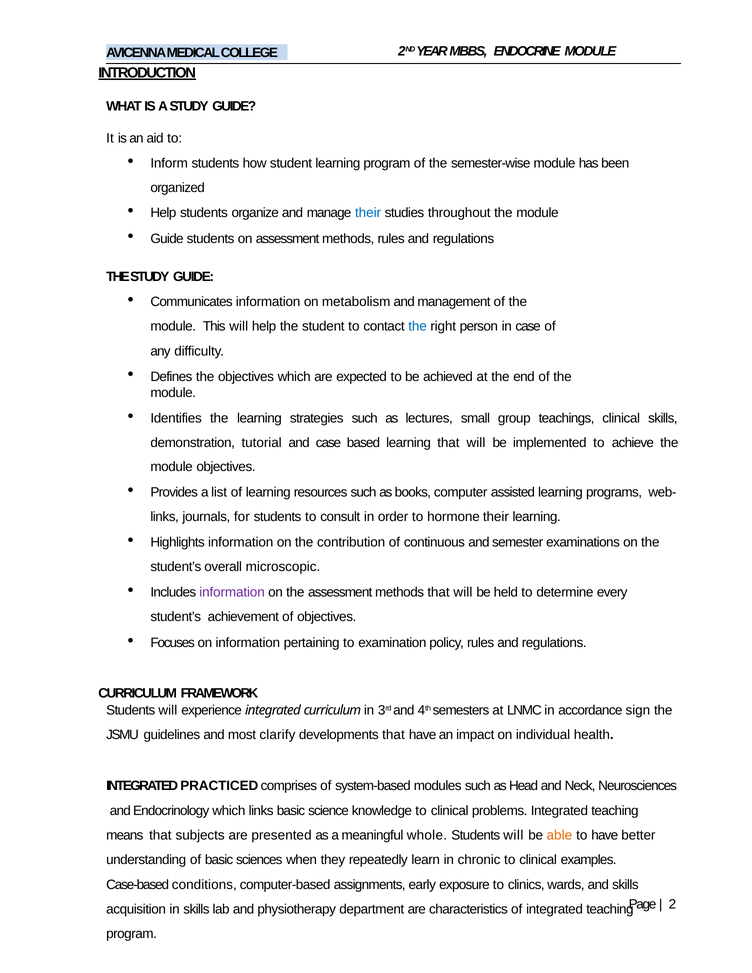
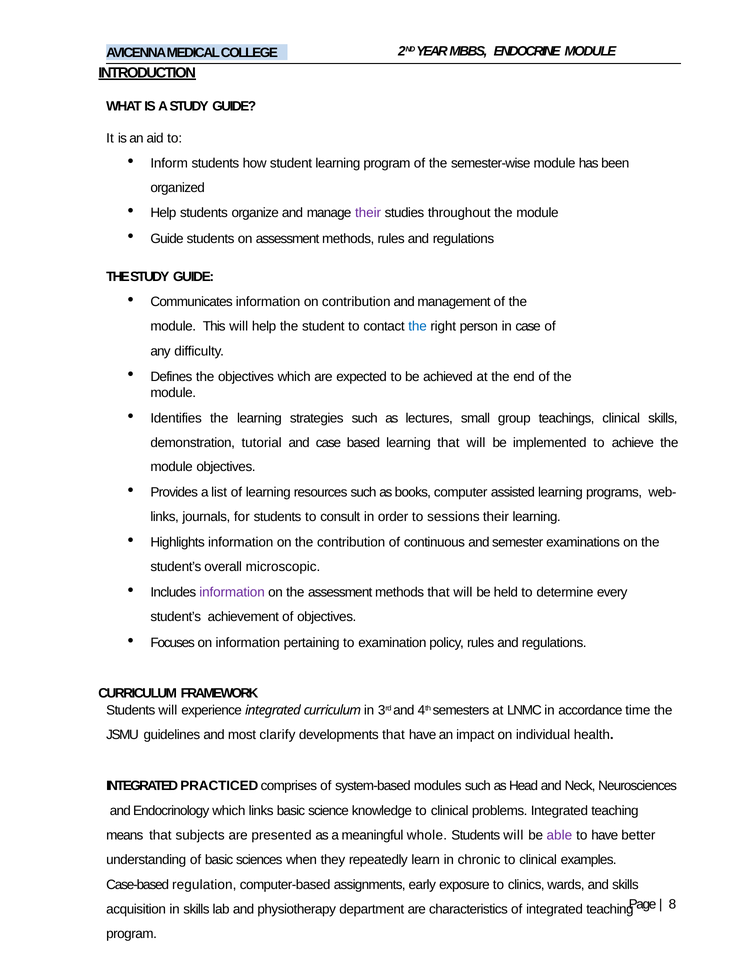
their colour: blue -> purple (368, 213)
on metabolism: metabolism -> contribution (356, 302)
hormone: hormone -> sessions (453, 517)
sign: sign -> time (638, 710)
able colour: orange -> purple (559, 835)
conditions: conditions -> regulation (204, 885)
2: 2 -> 8 (672, 904)
